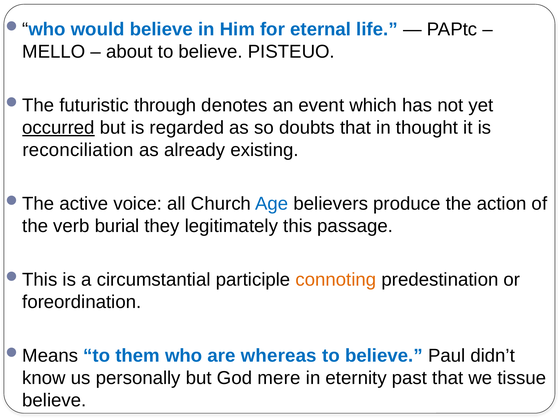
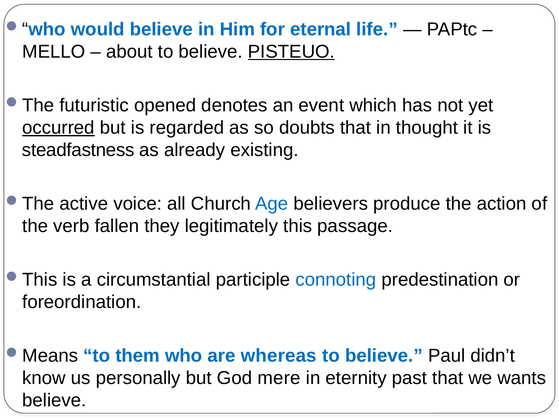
PISTEUO underline: none -> present (291, 52)
through: through -> opened (165, 105)
reconciliation: reconciliation -> steadfastness (78, 150)
burial: burial -> fallen (117, 226)
connoting colour: orange -> blue (336, 280)
tissue: tissue -> wants (522, 378)
